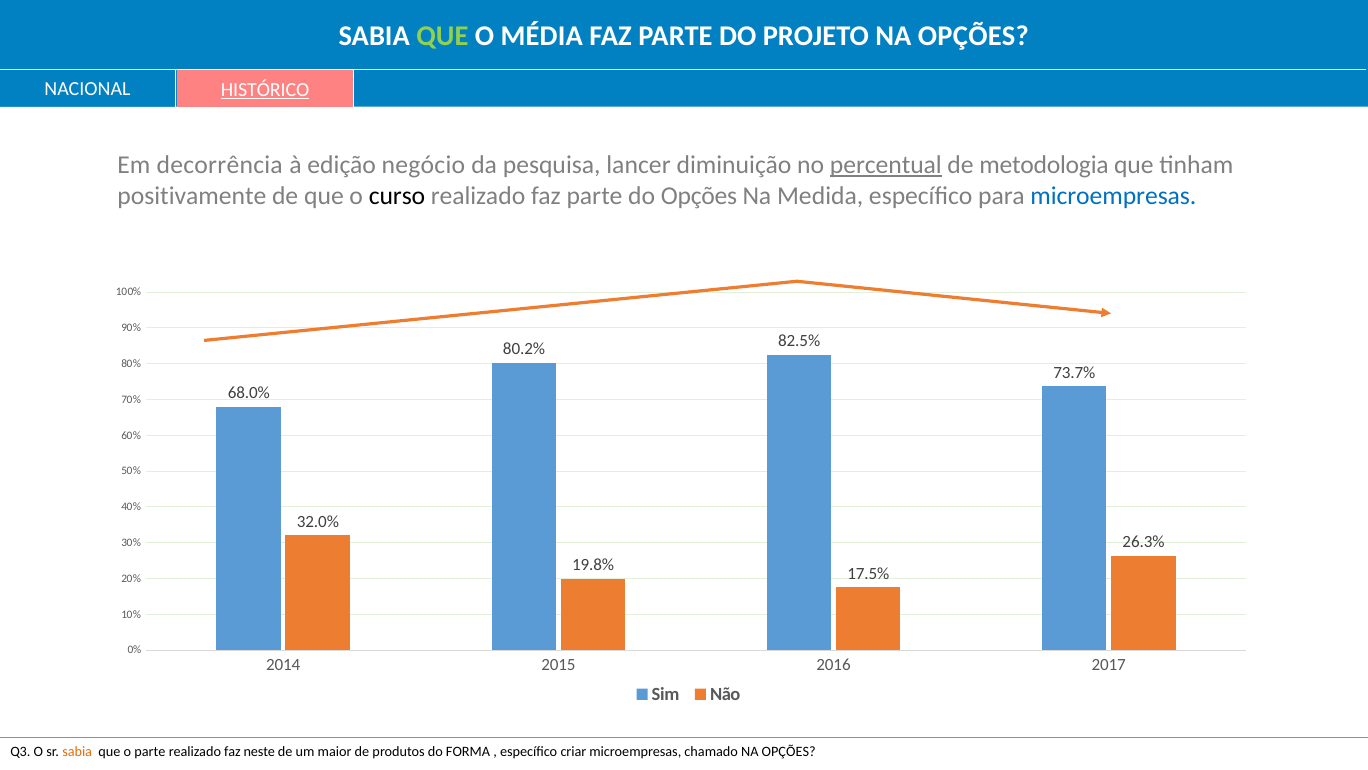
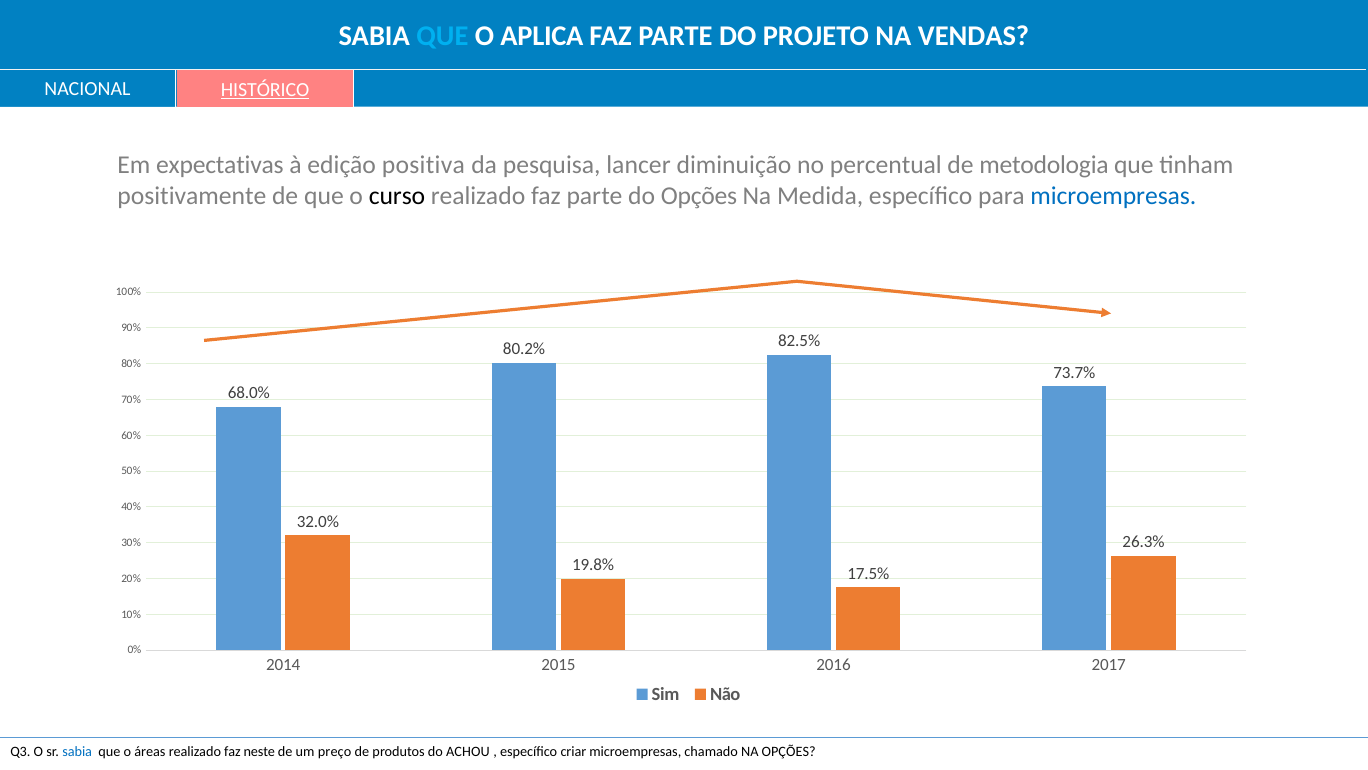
QUE colour: light green -> light blue (442, 36)
MÉDIA: MÉDIA -> APLICA (542, 36)
PROJETO NA OPÇÕES: OPÇÕES -> VENDAS (974, 36)
decorrência: decorrência -> expectativas (220, 165)
negócio: negócio -> positiva (423, 165)
percentual underline: present -> none (886, 165)
sabia colour: orange -> blue (77, 751)
o parte: parte -> áreas (150, 751)
maior: maior -> preço (335, 751)
FORMA: FORMA -> ACHOU (468, 751)
